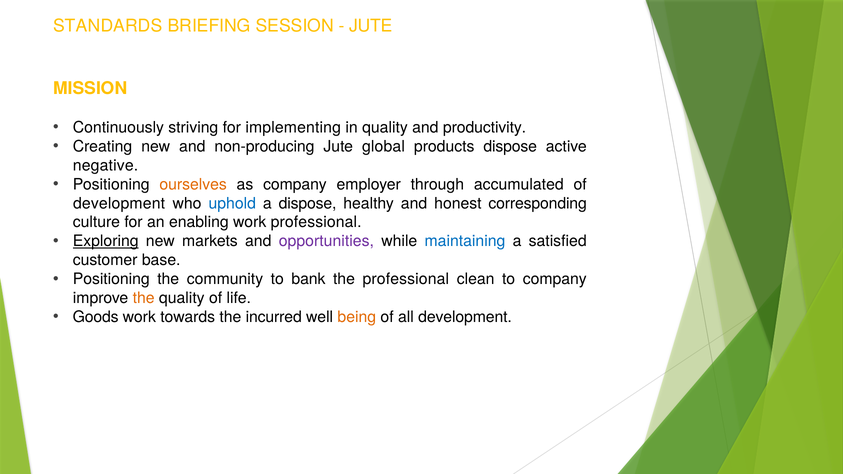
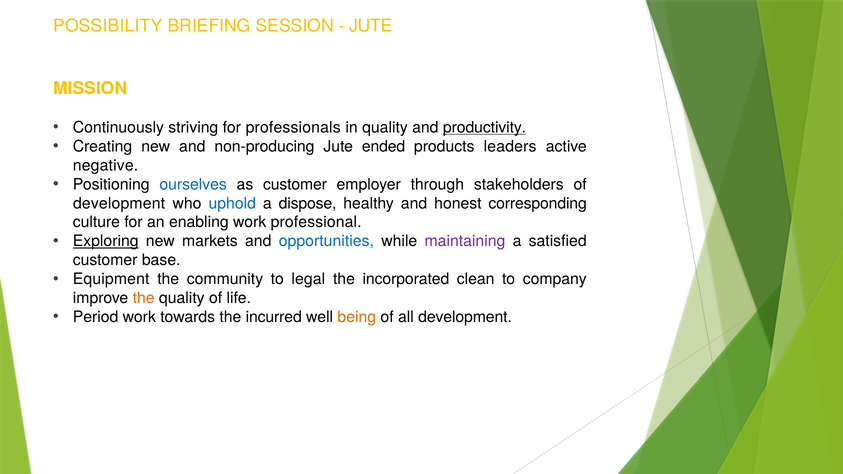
STANDARDS: STANDARDS -> POSSIBILITY (108, 26)
implementing: implementing -> professionals (293, 128)
productivity underline: none -> present (485, 128)
global: global -> ended (384, 146)
products dispose: dispose -> leaders (510, 146)
ourselves colour: orange -> blue (193, 184)
as company: company -> customer (295, 184)
accumulated: accumulated -> stakeholders (519, 184)
opportunities colour: purple -> blue (326, 241)
maintaining colour: blue -> purple (465, 241)
Positioning: Positioning -> Equipment (111, 279)
bank: bank -> legal (308, 279)
the professional: professional -> incorporated (406, 279)
Goods: Goods -> Period (96, 317)
